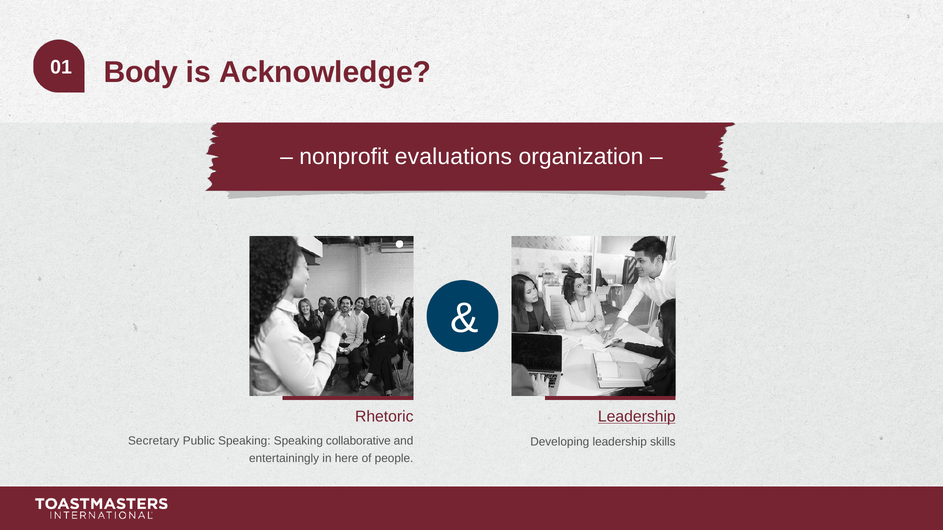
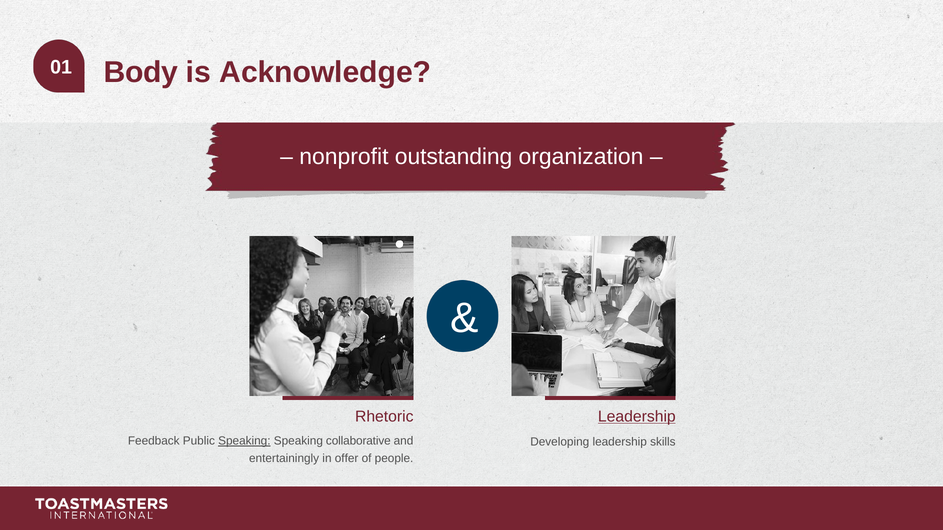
evaluations: evaluations -> outstanding (454, 157)
Secretary: Secretary -> Feedback (154, 441)
Speaking underline: none -> present (244, 441)
here: here -> offer (347, 459)
